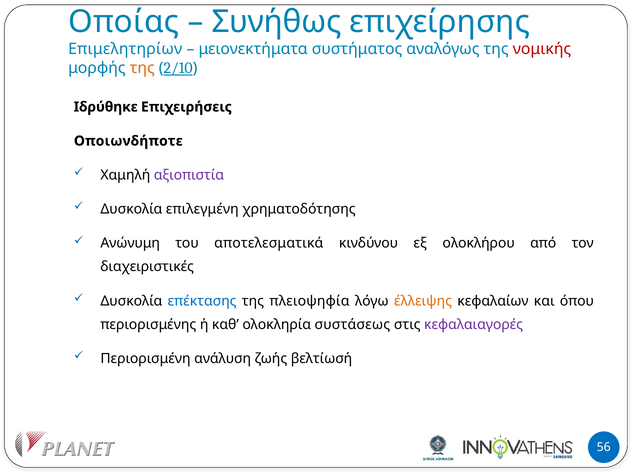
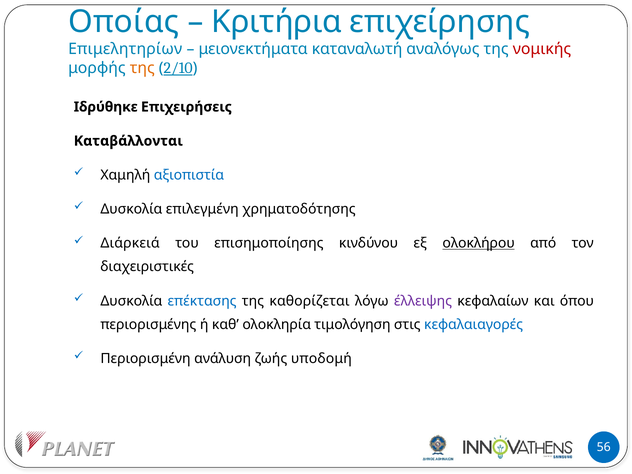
Συνήθως: Συνήθως -> Κριτήρια (277, 22)
συστήματος: συστήματος -> καταναλωτή (357, 49)
Οποιωνδήποτε: Οποιωνδήποτε -> Καταβάλλονται (128, 141)
αξιοπιστία colour: purple -> blue (189, 175)
Ανώνυμη: Ανώνυμη -> Διάρκειά (130, 243)
αποτελεσματικά: αποτελεσματικά -> επισημοποίησης (269, 243)
ολοκλήρου underline: none -> present (479, 243)
πλειοψηφία: πλειοψηφία -> καθορίζεται (310, 301)
έλλειψης colour: orange -> purple (423, 301)
συστάσεως: συστάσεως -> τιμολόγηση (352, 324)
κεφαλαιαγορές colour: purple -> blue (474, 324)
βελτίωσή: βελτίωσή -> υποδομή (321, 359)
